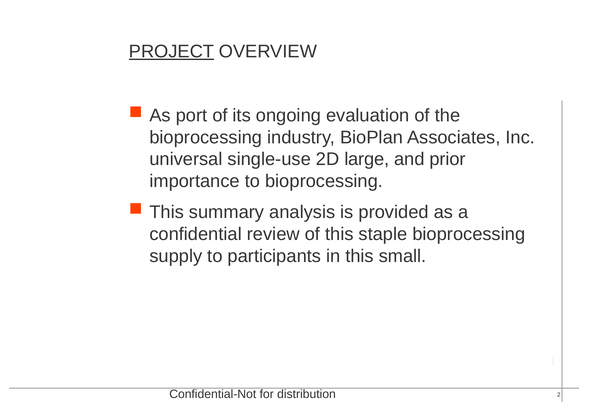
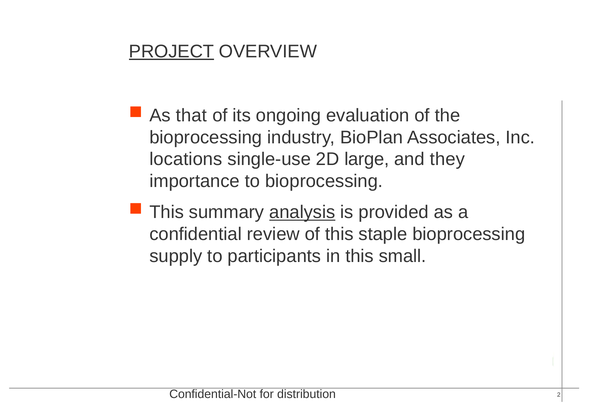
port: port -> that (191, 116)
universal: universal -> locations (186, 159)
prior: prior -> they (447, 159)
analysis underline: none -> present (302, 212)
